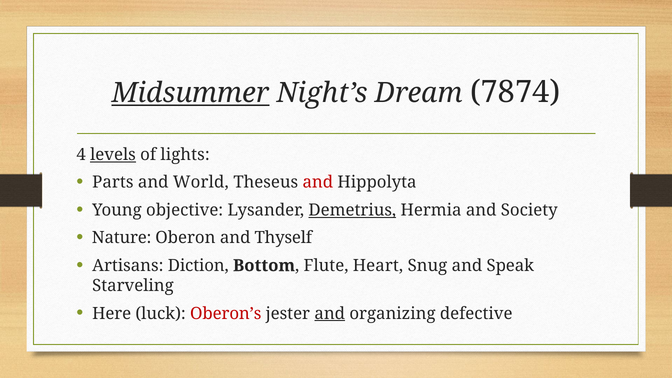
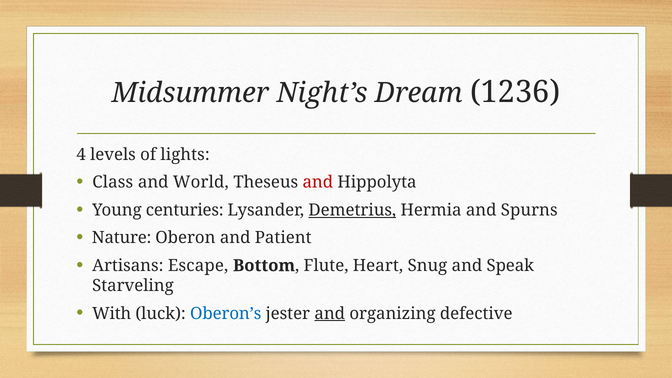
Midsummer underline: present -> none (191, 93)
7874: 7874 -> 1236 (515, 92)
levels underline: present -> none (113, 155)
Parts: Parts -> Class (113, 182)
objective: objective -> centuries (185, 210)
Society: Society -> Spurns (529, 210)
Thyself: Thyself -> Patient (283, 238)
Diction: Diction -> Escape (198, 266)
Here: Here -> With (112, 313)
Oberon’s colour: red -> blue (226, 313)
